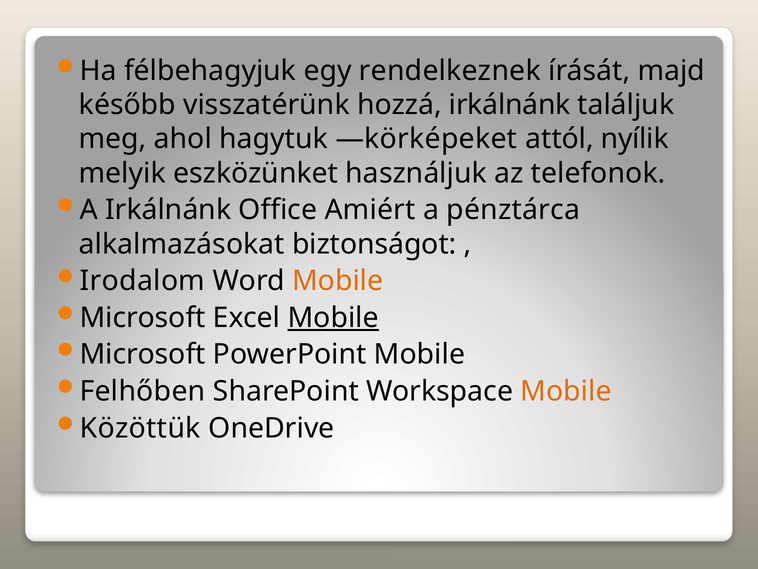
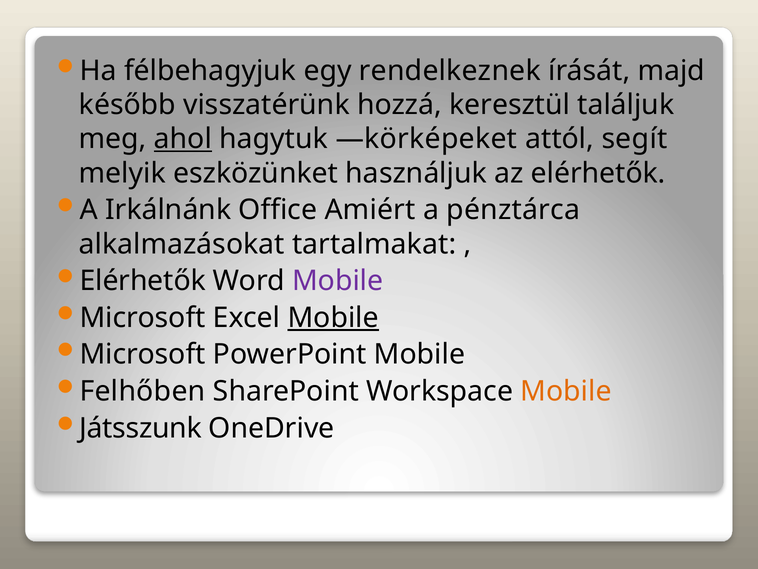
hozzá irkálnánk: irkálnánk -> keresztül (510, 105)
ahol underline: none -> present (183, 139)
nyílik: nyílik -> segít (634, 139)
az telefonok: telefonok -> elérhetők (598, 173)
biztonságot: biztonságot -> tartalmakat (374, 244)
Irodalom: Irodalom -> Elérhetők (143, 281)
Mobile colour: orange -> purple (338, 281)
Közöttük: Közöttük -> Játsszunk (141, 428)
